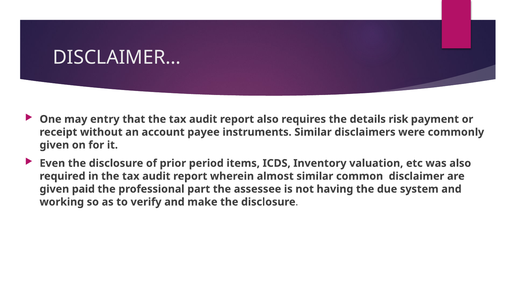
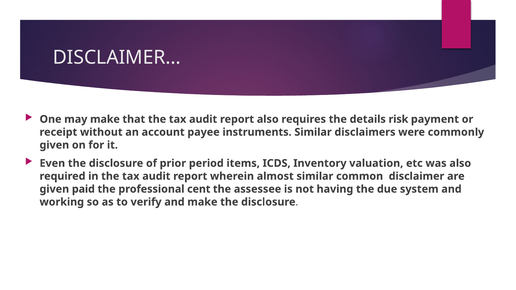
may entry: entry -> make (105, 119)
part: part -> cent (199, 189)
